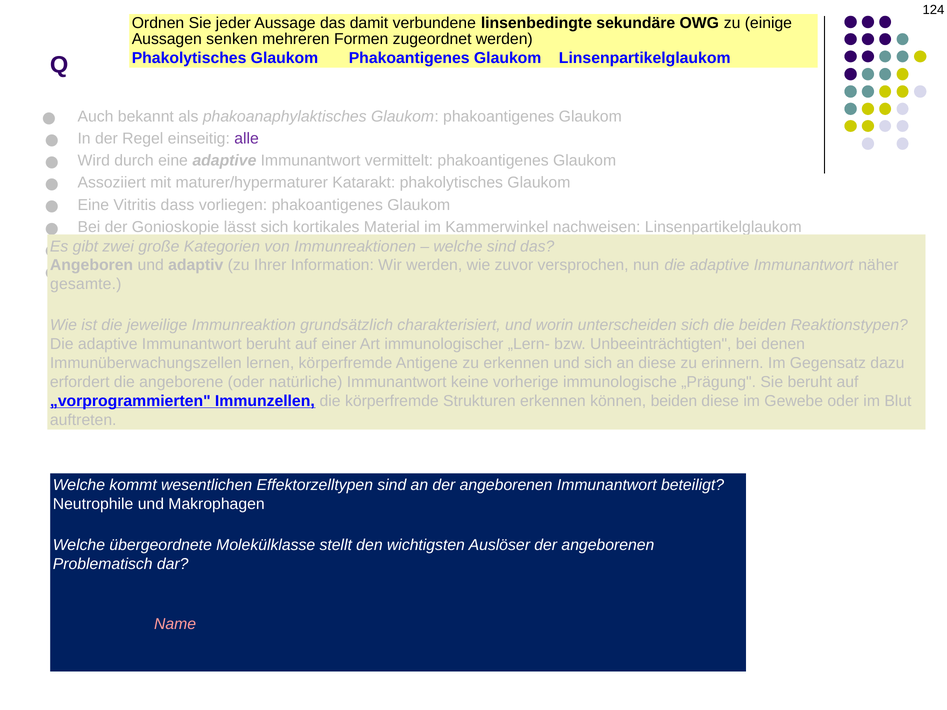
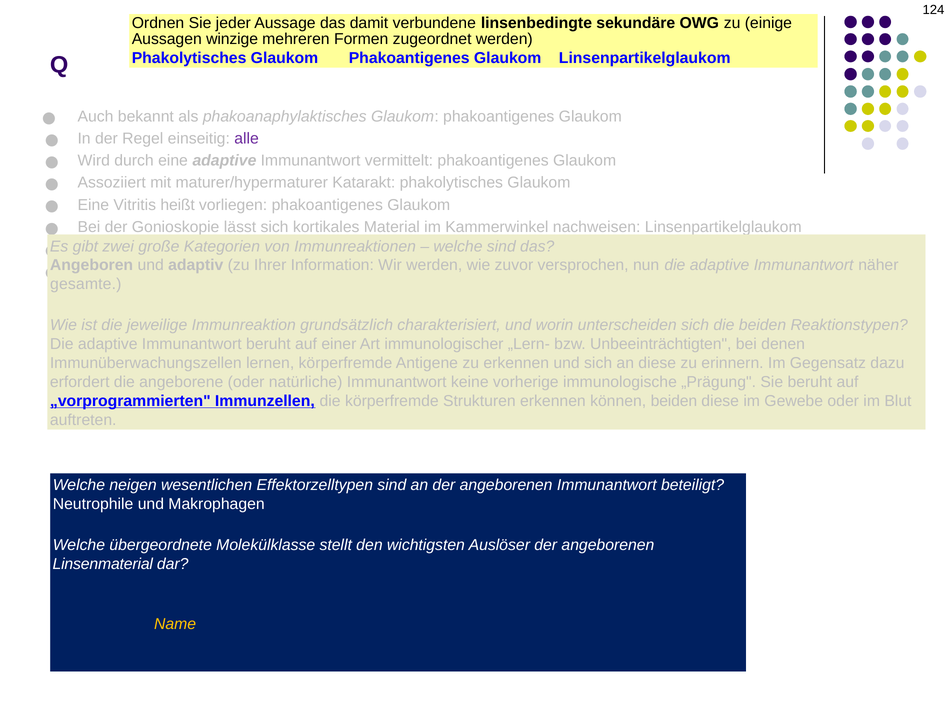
senken: senken -> winzige (232, 39)
Vitritis dass: dass -> heißt (178, 205)
kommt: kommt -> neigen (133, 485)
Problematisch: Problematisch -> Linsenmaterial (103, 564)
Name colour: pink -> yellow (175, 624)
